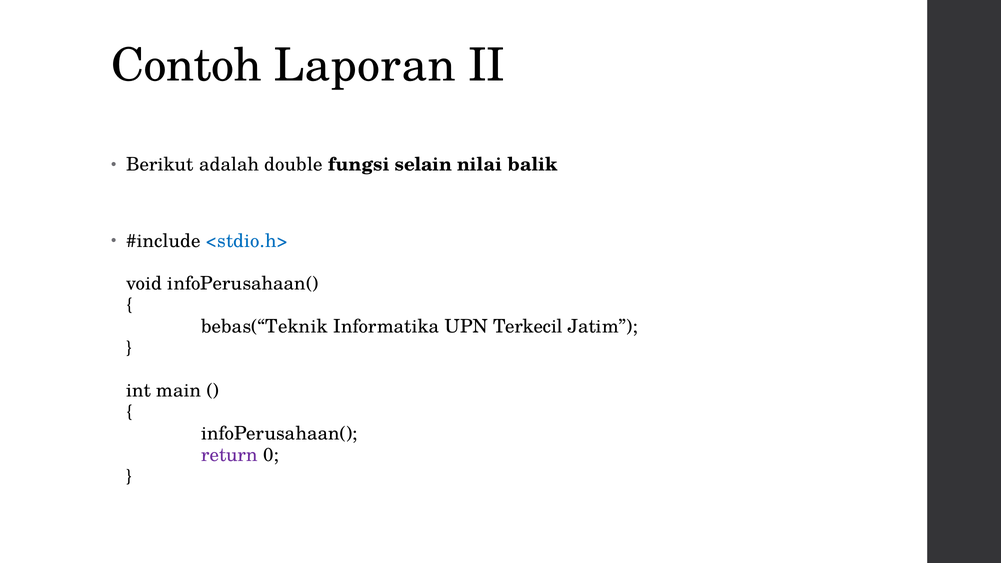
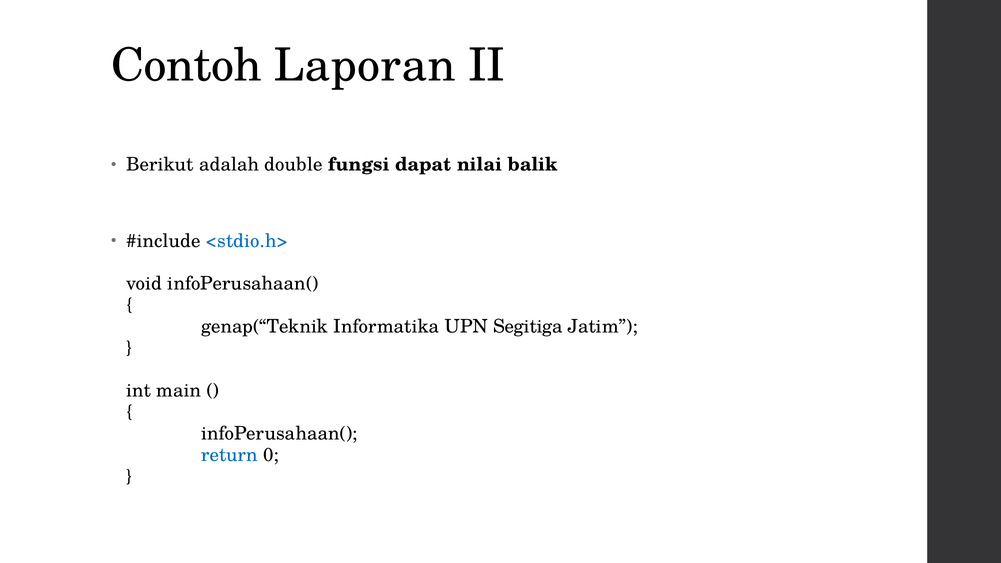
selain: selain -> dapat (423, 165)
bebas(“Teknik: bebas(“Teknik -> genap(“Teknik (265, 327)
Terkecil: Terkecil -> Segitiga (528, 327)
return colour: purple -> blue (229, 455)
